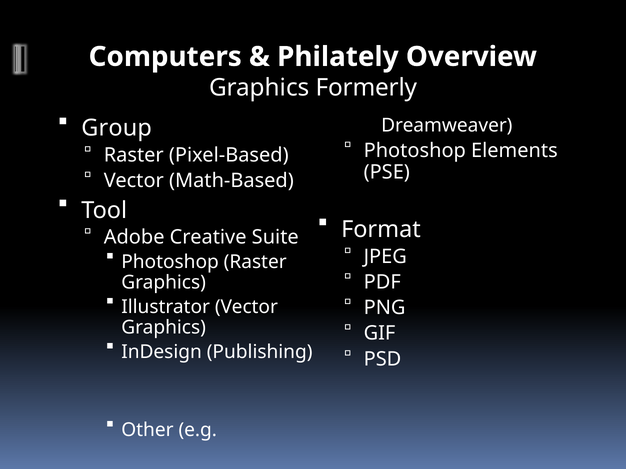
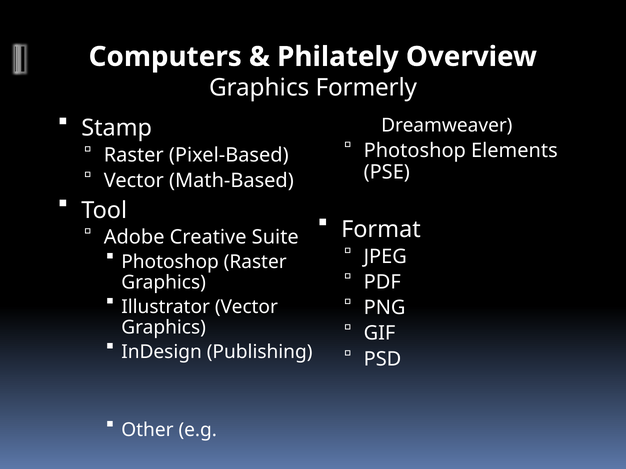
Group: Group -> Stamp (117, 128)
